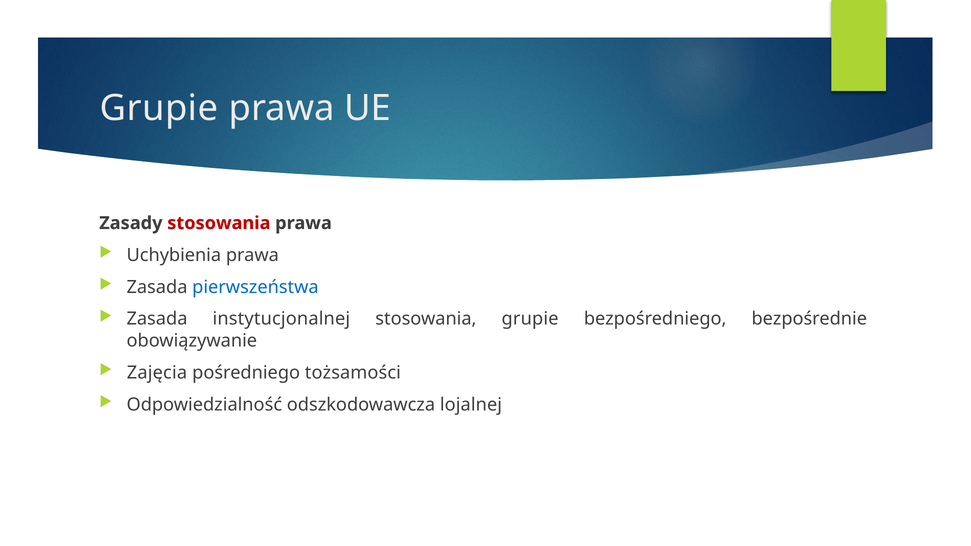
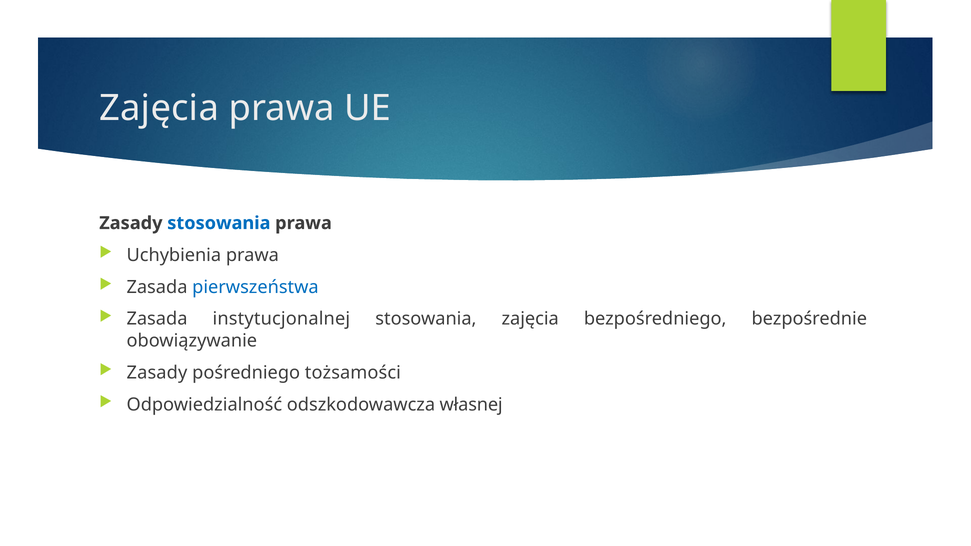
Grupie: Grupie -> Zajęcia (159, 108)
stosowania colour: red -> blue (219, 223)
stosowania grupie: grupie -> zajęcia (530, 319)
Zajęcia: Zajęcia -> Zasady (157, 373)
lojalnej: lojalnej -> własnej (471, 405)
